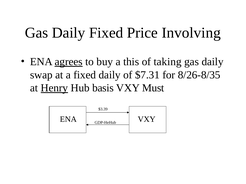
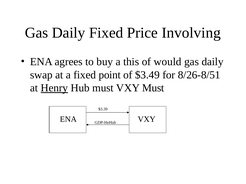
agrees underline: present -> none (69, 62)
taking: taking -> would (168, 62)
fixed daily: daily -> point (110, 75)
$7.31: $7.31 -> $3.49 (147, 75)
8/26-8/35: 8/26-8/35 -> 8/26-8/51 (199, 75)
Hub basis: basis -> must (103, 88)
